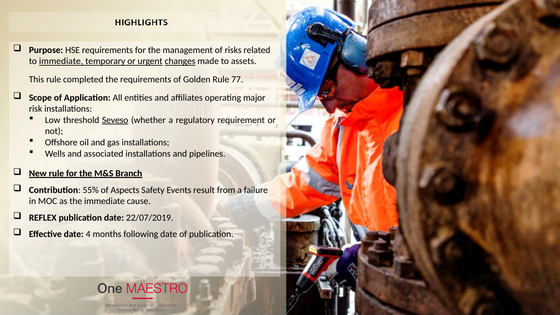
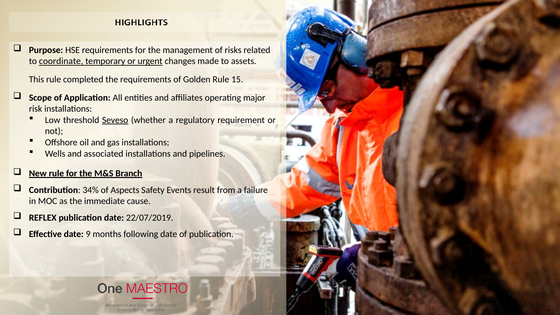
to immediate: immediate -> coordinate (61, 61)
changes underline: present -> none (180, 61)
77: 77 -> 15 (237, 79)
55%: 55% -> 34% (91, 190)
4: 4 -> 9 (88, 234)
